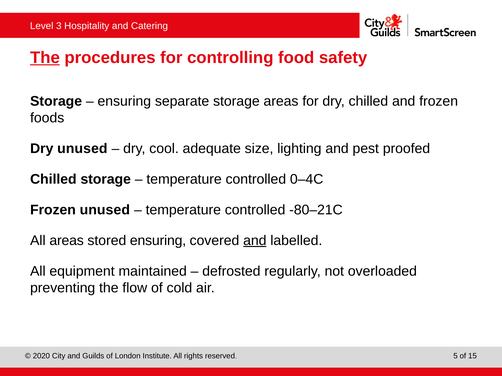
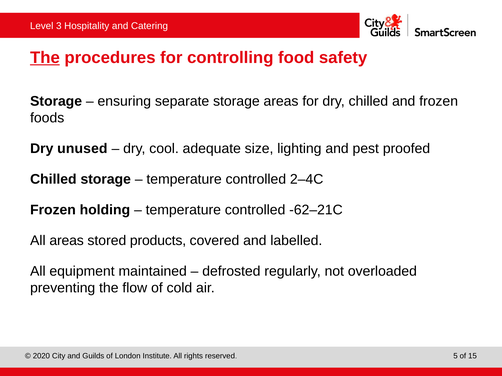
0–4C: 0–4C -> 2–4C (307, 179)
Frozen unused: unused -> holding (105, 210)
-80–21C: -80–21C -> -62–21C (316, 210)
stored ensuring: ensuring -> products (158, 241)
and underline: present -> none (255, 241)
